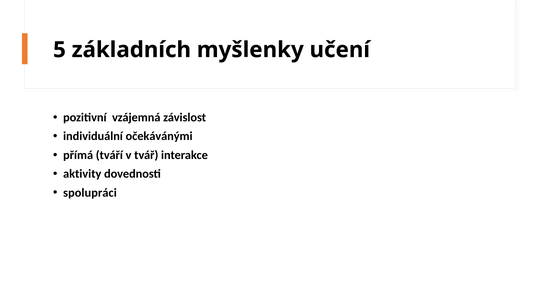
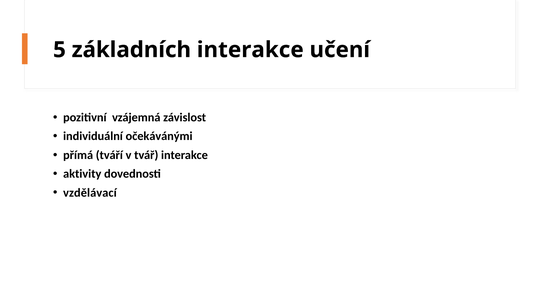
základních myšlenky: myšlenky -> interakce (250, 50)
spolupráci: spolupráci -> vzdělávací (90, 193)
